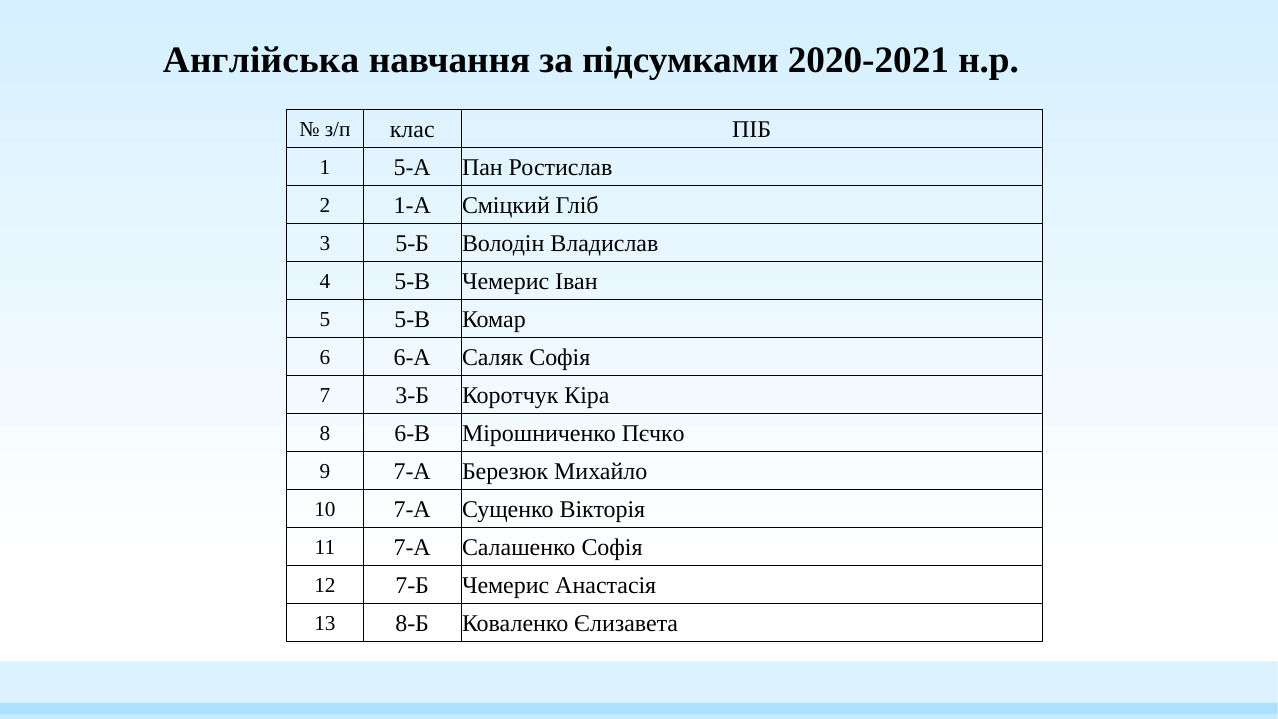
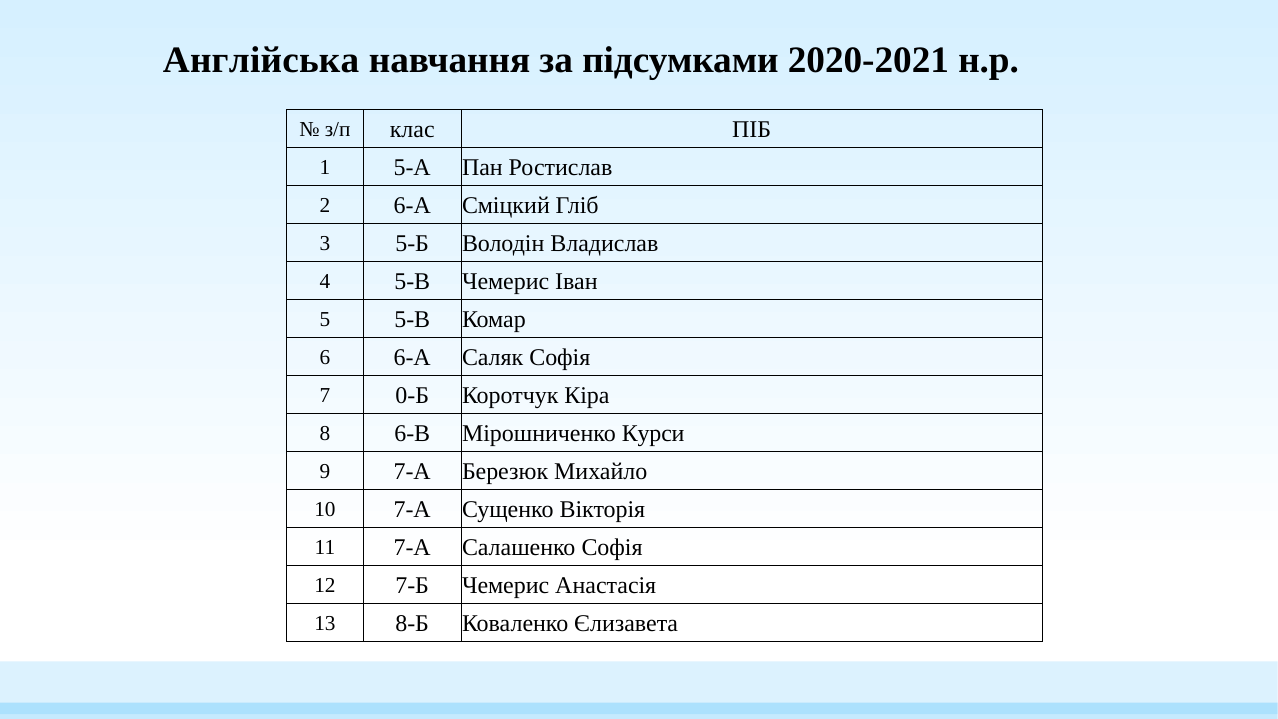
2 1-А: 1-А -> 6-А (412, 205)
3-Б: 3-Б -> 0-Б (412, 395)
Пєчко: Пєчко -> Курси (653, 433)
